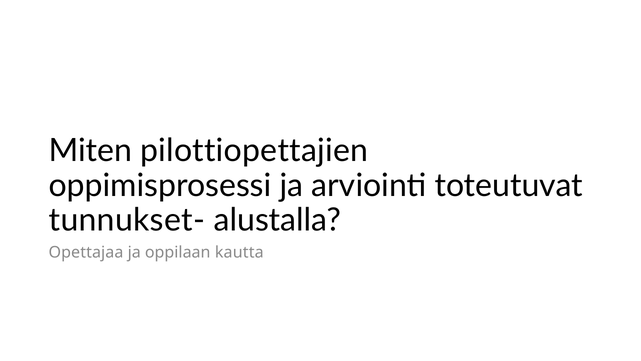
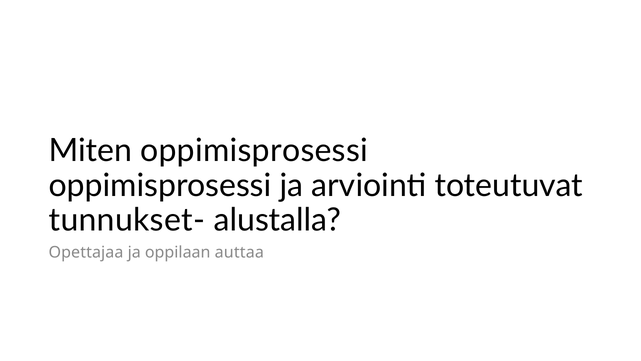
Miten pilottiopettajien: pilottiopettajien -> oppimisprosessi (254, 151)
kautta: kautta -> auttaa (239, 252)
